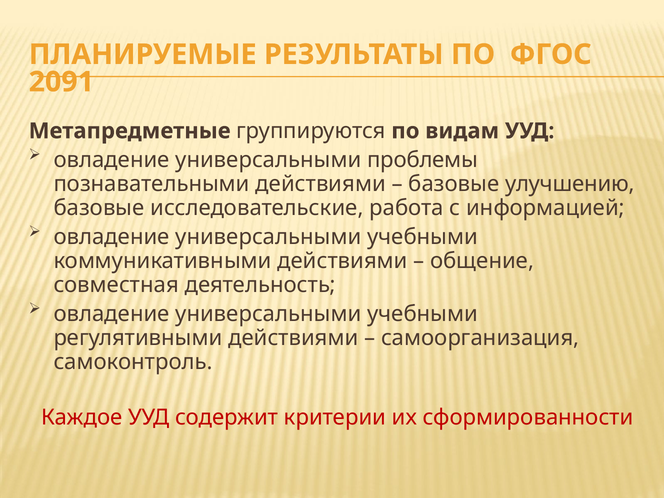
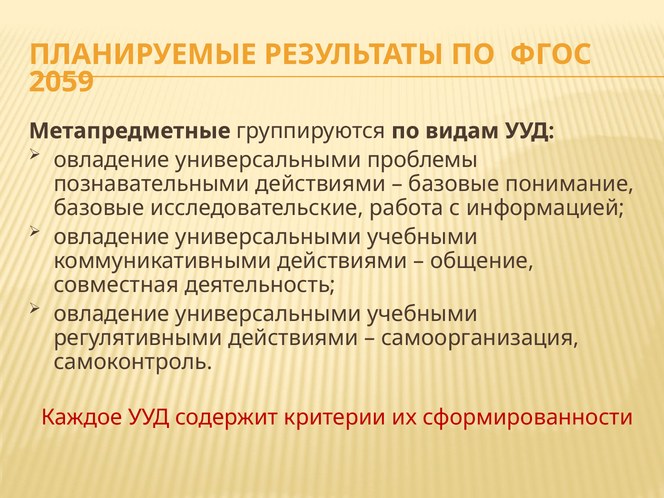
2091: 2091 -> 2059 (61, 82)
улучшению: улучшению -> понимание (570, 184)
